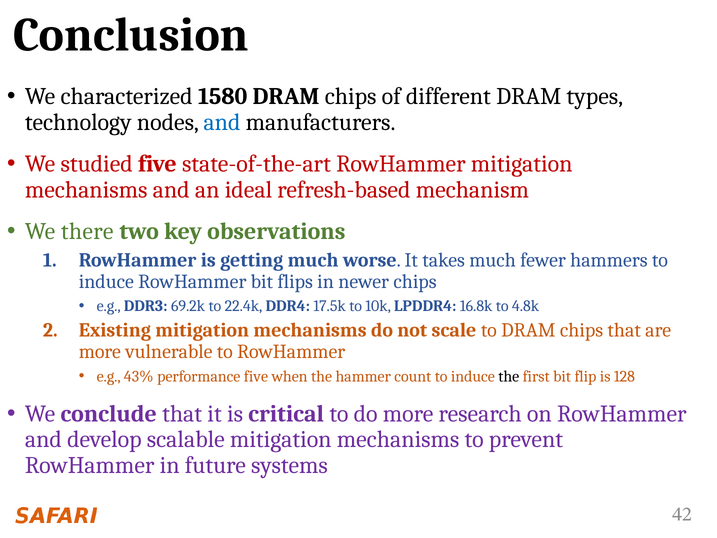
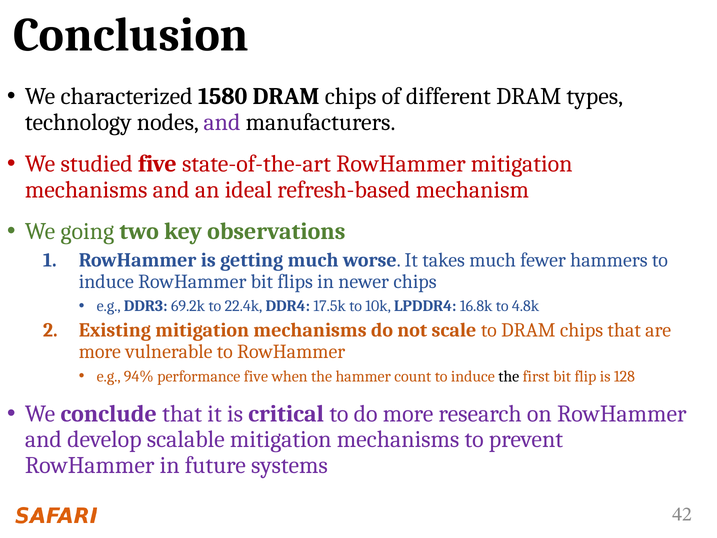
and colour: blue -> purple (222, 122)
there: there -> going (87, 231)
43%: 43% -> 94% (139, 376)
